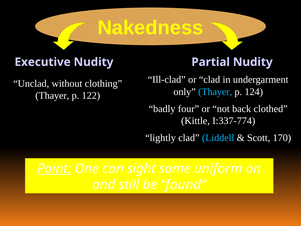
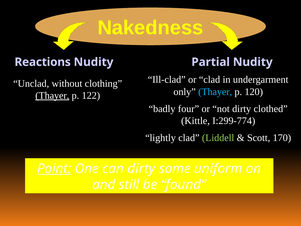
Executive: Executive -> Reactions (43, 62)
124: 124 -> 120 (254, 92)
Thayer underline: none -> present (52, 95)
not back: back -> dirty (242, 109)
I:337-774: I:337-774 -> I:299-774 (234, 121)
Liddell colour: light blue -> light green (218, 138)
can sight: sight -> dirty (141, 168)
